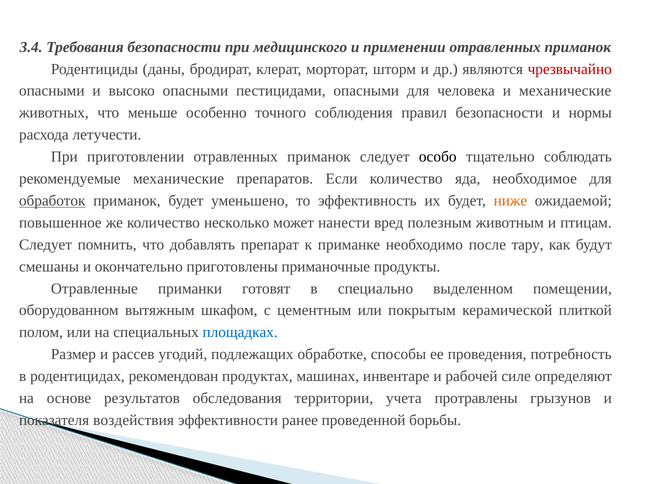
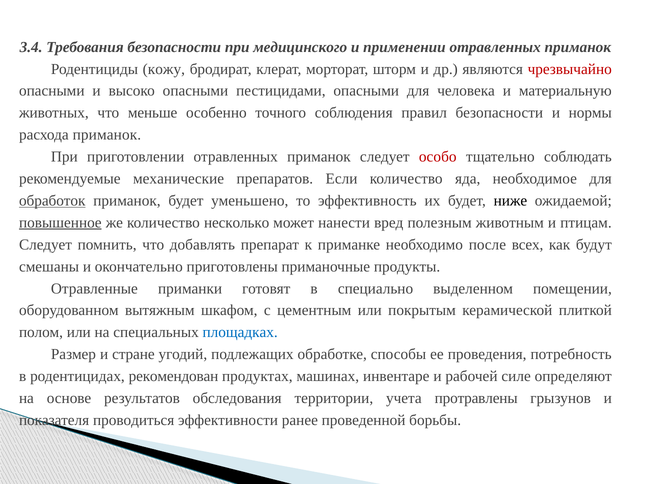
даны: даны -> кожу (164, 69)
и механические: механические -> материальную (565, 91)
расхода летучести: летучести -> приманок (107, 135)
особо colour: black -> red (438, 157)
ниже colour: orange -> black (510, 201)
повышенное underline: none -> present (60, 223)
тару: тару -> всех (528, 244)
рассев: рассев -> стране (133, 354)
воздействия: воздействия -> проводиться (134, 420)
